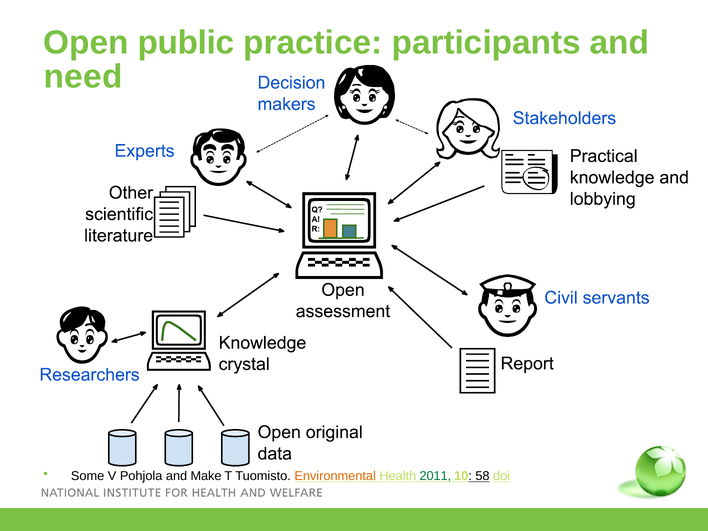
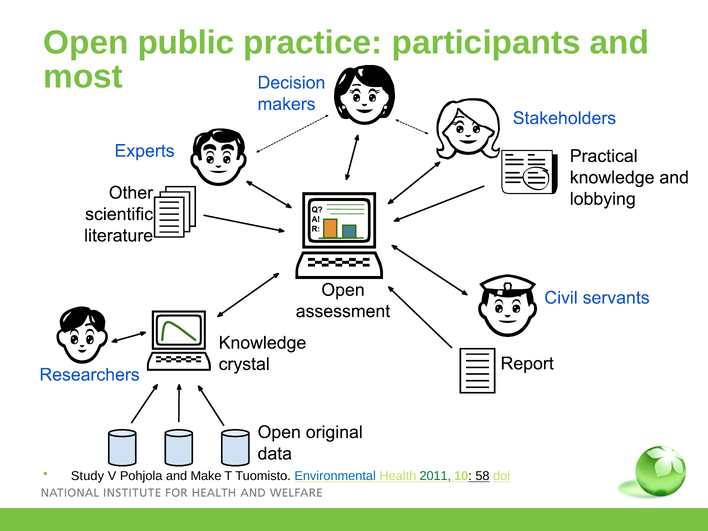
need: need -> most (83, 77)
Some: Some -> Study (88, 476)
Environmental colour: orange -> blue (335, 476)
